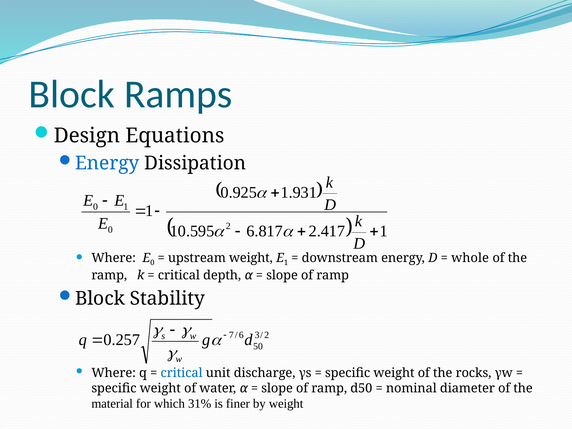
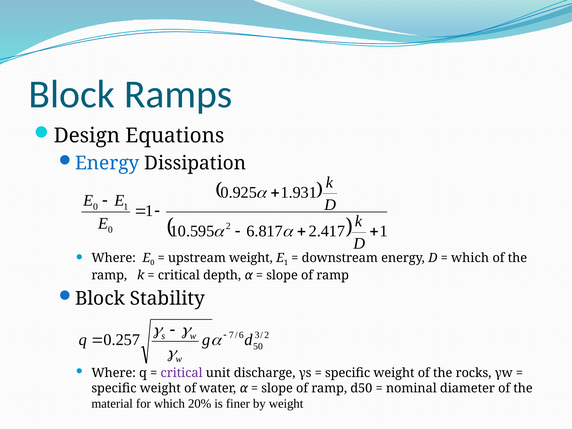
whole: whole -> which (470, 258)
critical colour: blue -> purple (182, 373)
31%: 31% -> 20% (200, 404)
